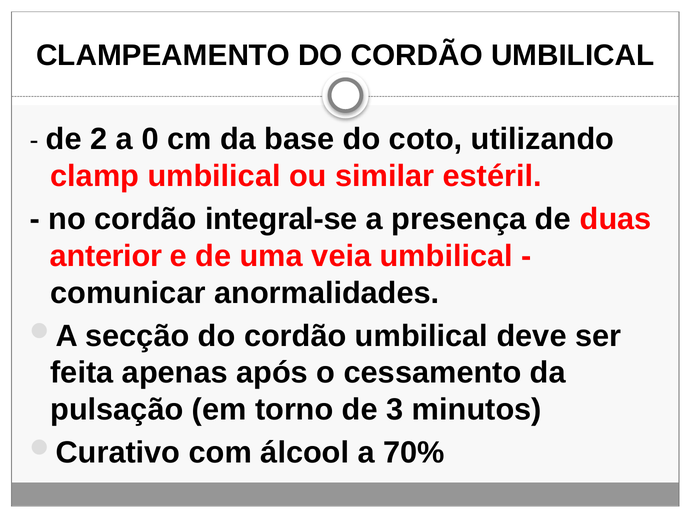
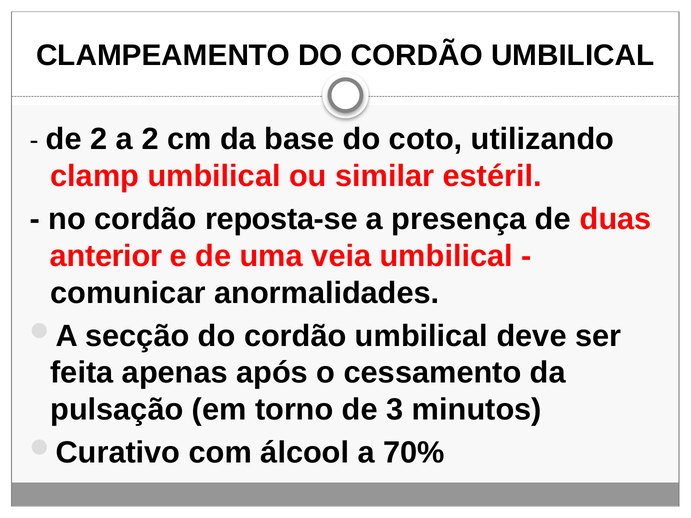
a 0: 0 -> 2 (150, 139)
integral-se: integral-se -> reposta-se (281, 219)
